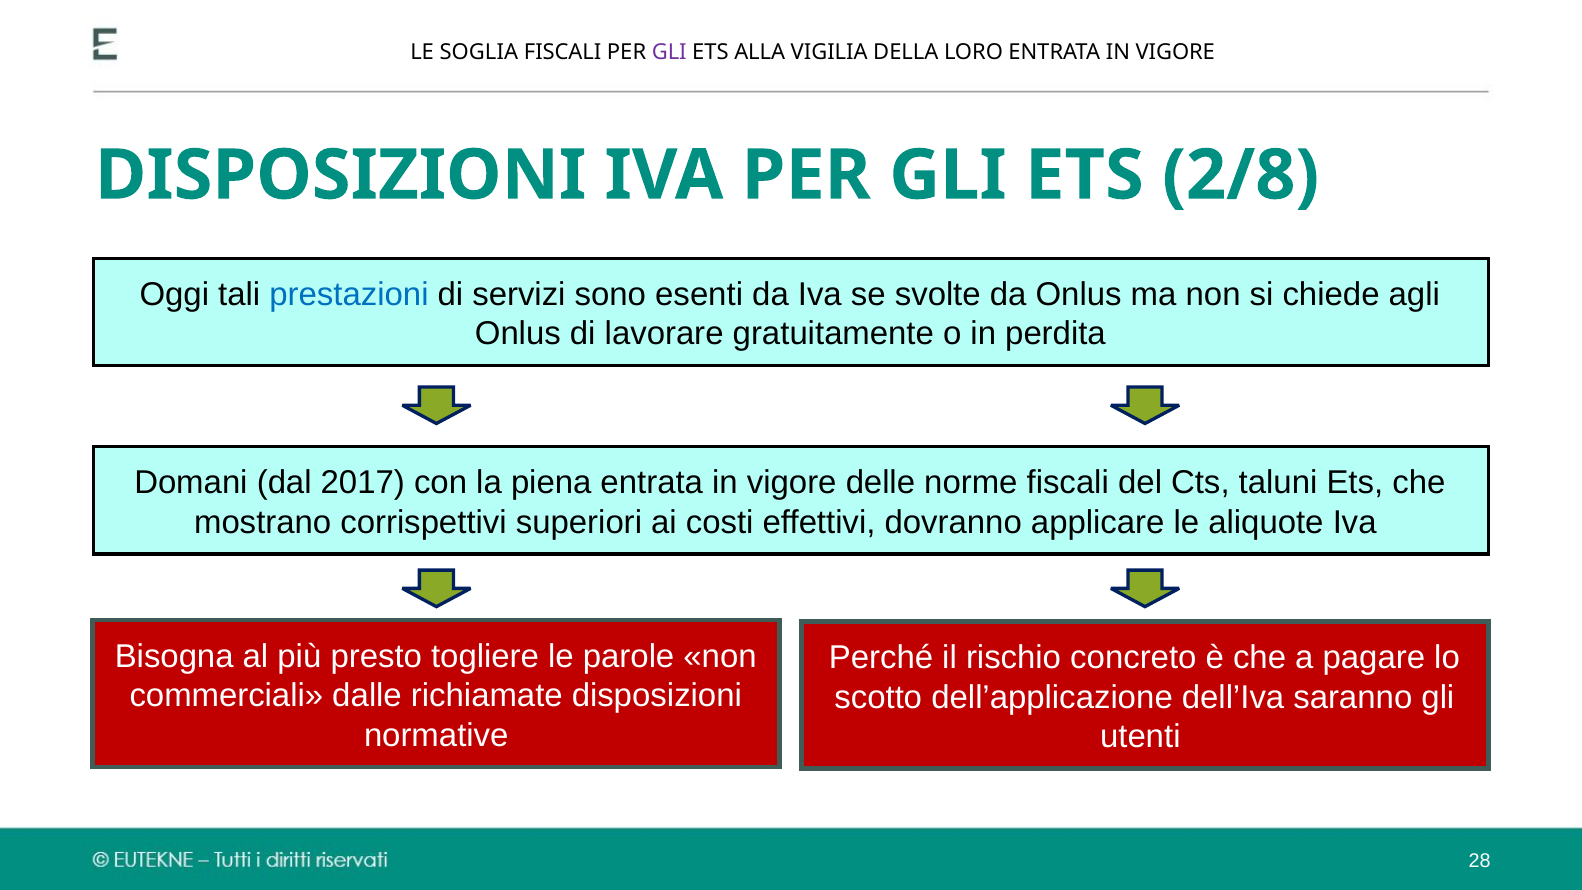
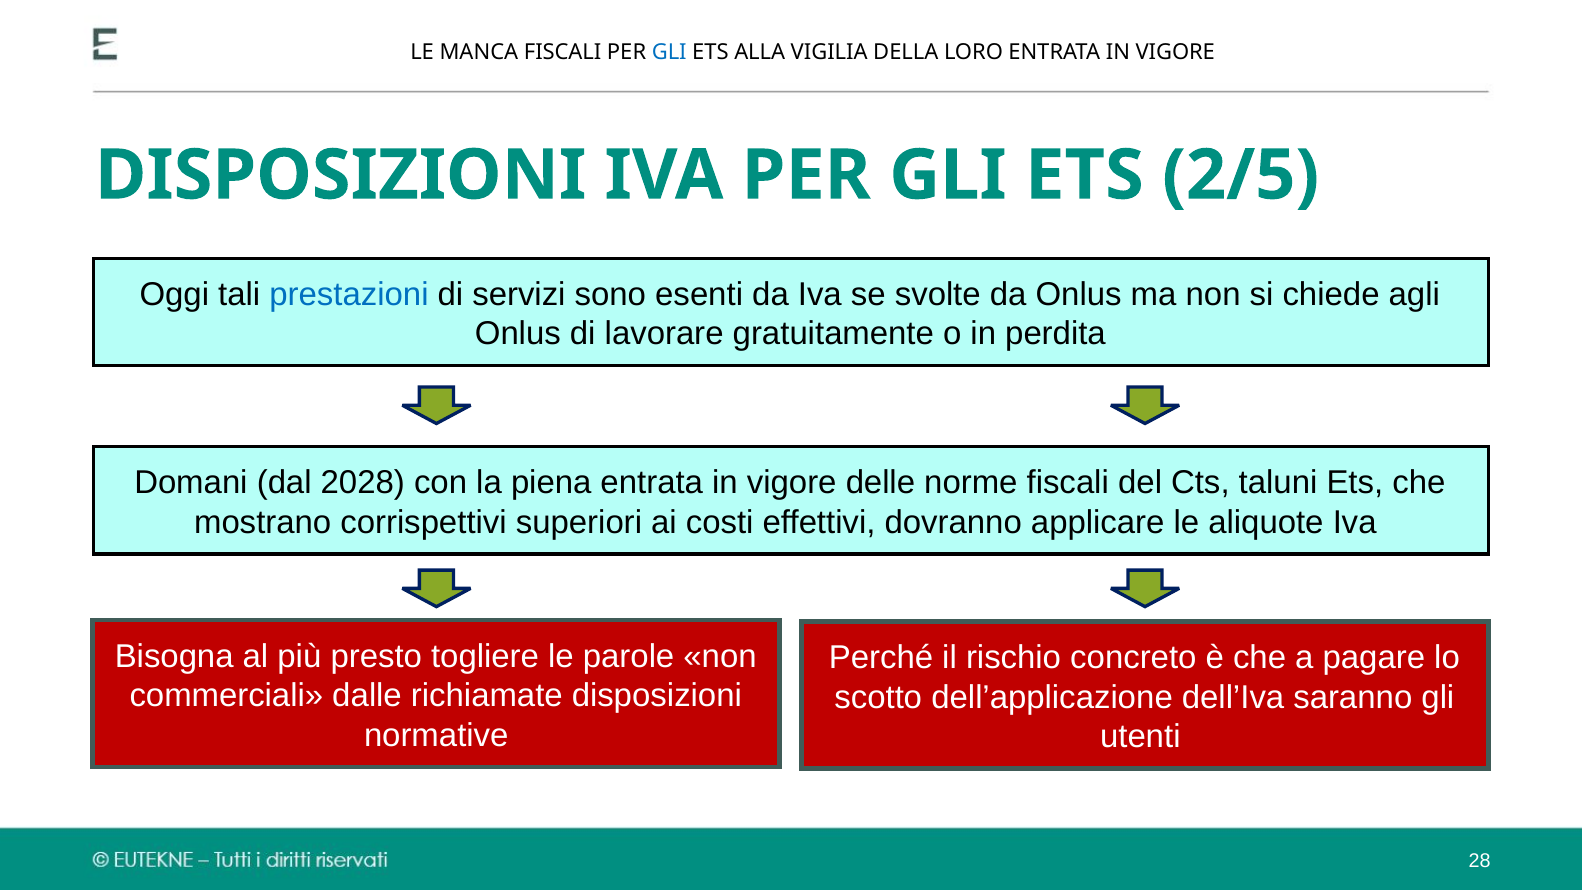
SOGLIA: SOGLIA -> MANCA (479, 52)
GLI colour: purple -> blue (669, 52)
2/8: 2/8 -> 2/5 (1241, 175)
2017: 2017 -> 2028 (363, 483)
